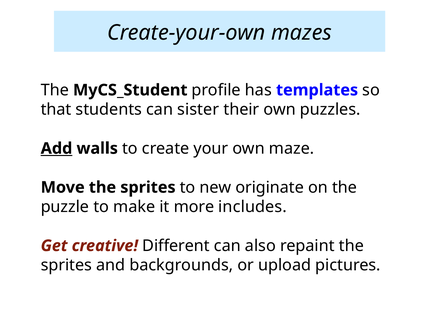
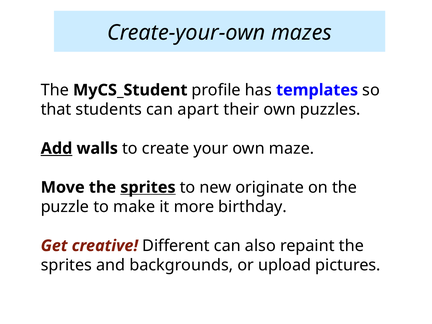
sister: sister -> apart (198, 110)
sprites underline: none -> present (148, 187)
includes: includes -> birthday (253, 207)
